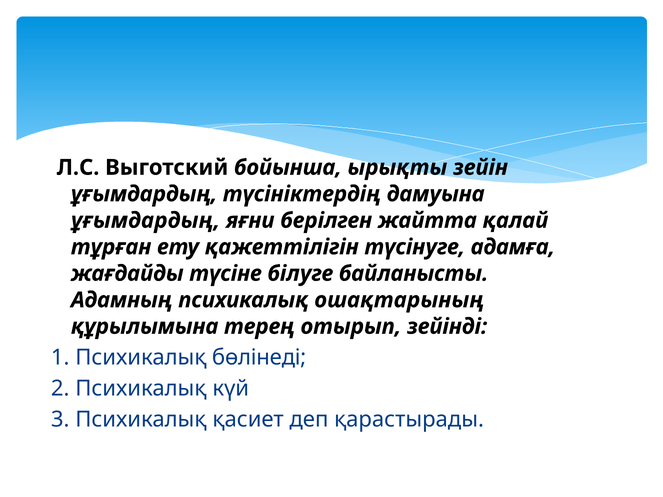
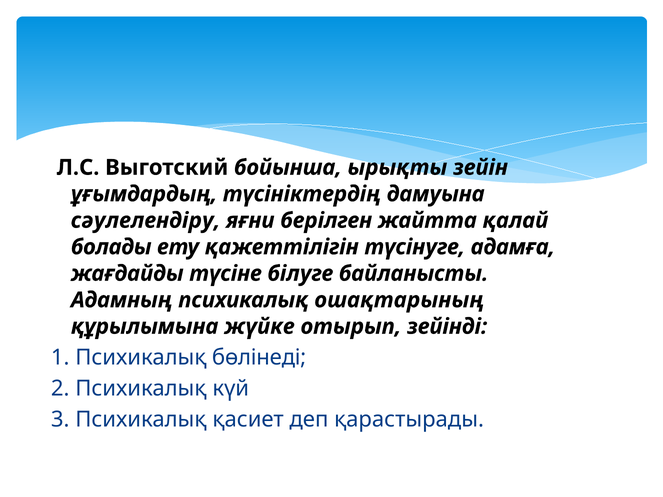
ұғымдардың: ұғымдардың -> сәулелендіру (146, 221)
тұрған: тұрған -> болады (111, 247)
терең: терең -> жүйке (259, 327)
